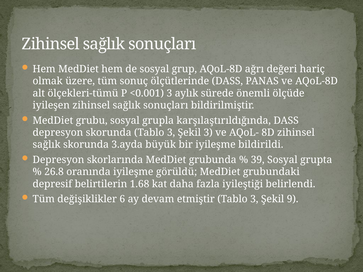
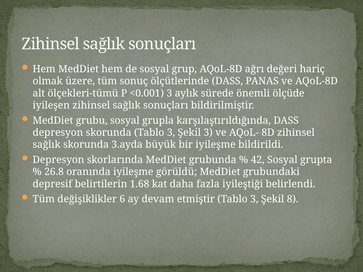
39: 39 -> 42 (258, 160)
9: 9 -> 8 (293, 199)
